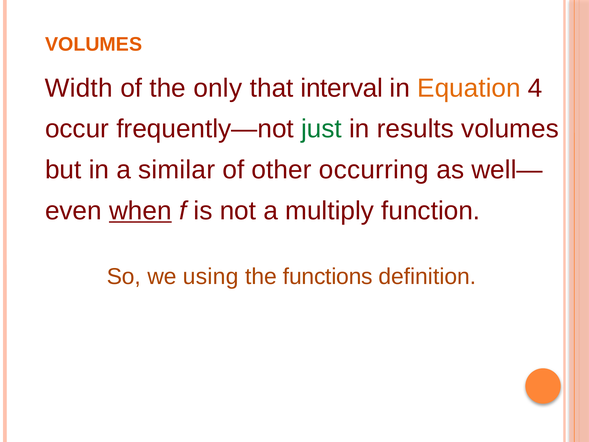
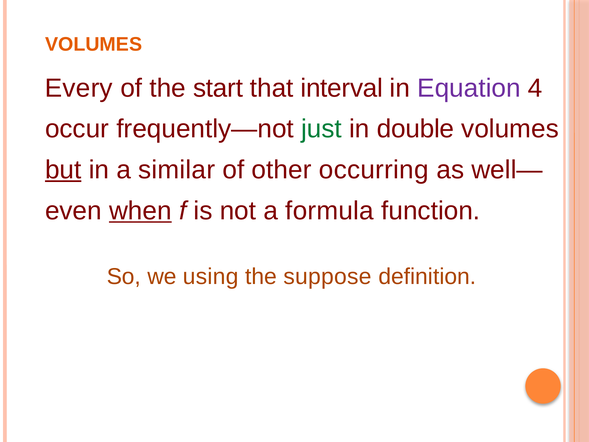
Width: Width -> Every (79, 88)
only: only -> start (218, 88)
Equation colour: orange -> purple (469, 88)
results: results -> double (415, 129)
but underline: none -> present (63, 170)
multiply: multiply -> formula (330, 211)
functions: functions -> suppose (328, 277)
